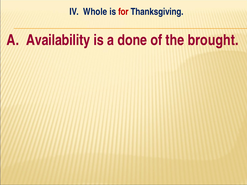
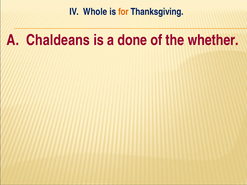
for colour: red -> orange (123, 12)
Availability: Availability -> Chaldeans (58, 40)
brought: brought -> whether (213, 40)
